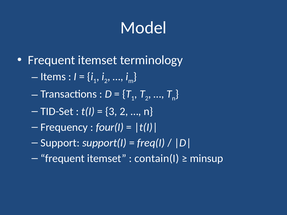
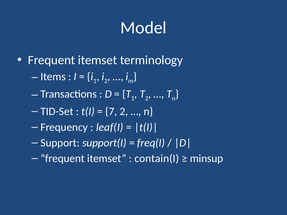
3: 3 -> 7 (111, 112)
four(I: four(I -> leaf(I (110, 127)
